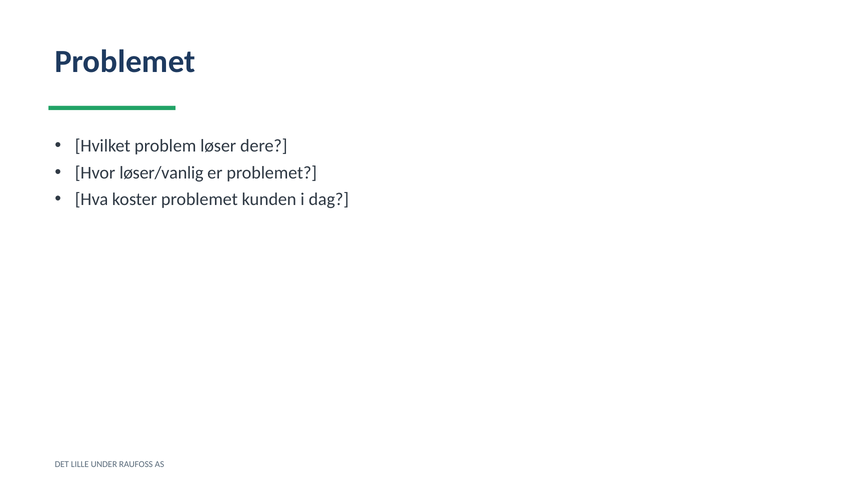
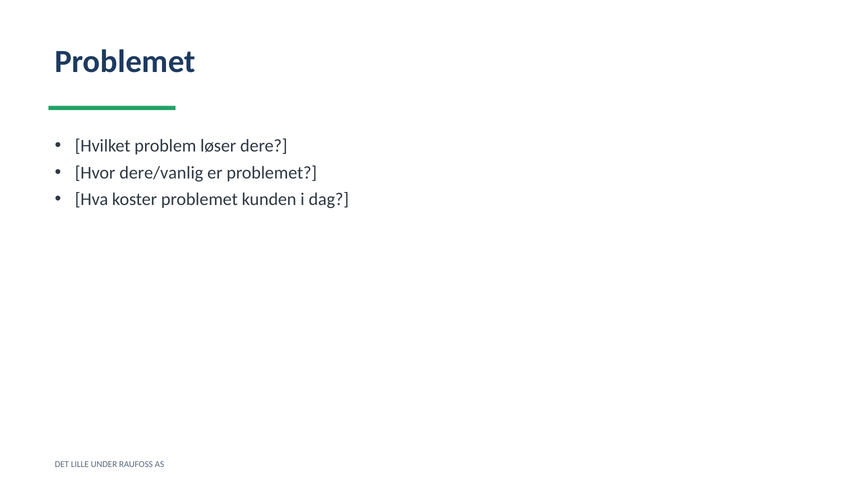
løser/vanlig: løser/vanlig -> dere/vanlig (161, 173)
